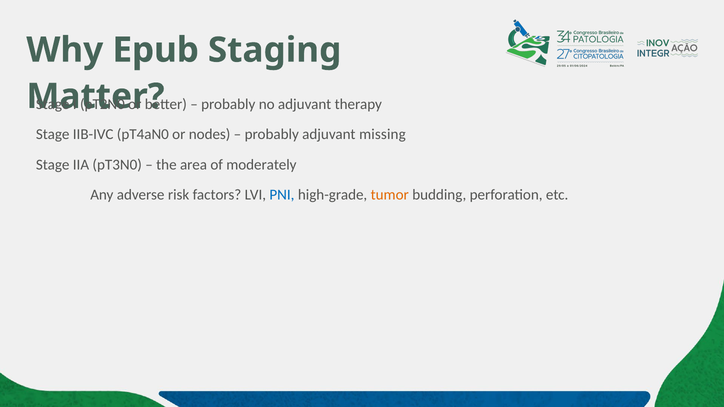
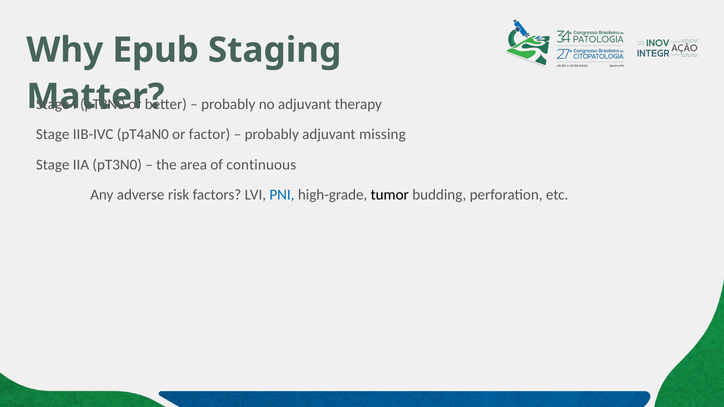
nodes: nodes -> factor (210, 135)
moderately: moderately -> continuous (261, 165)
tumor colour: orange -> black (390, 195)
